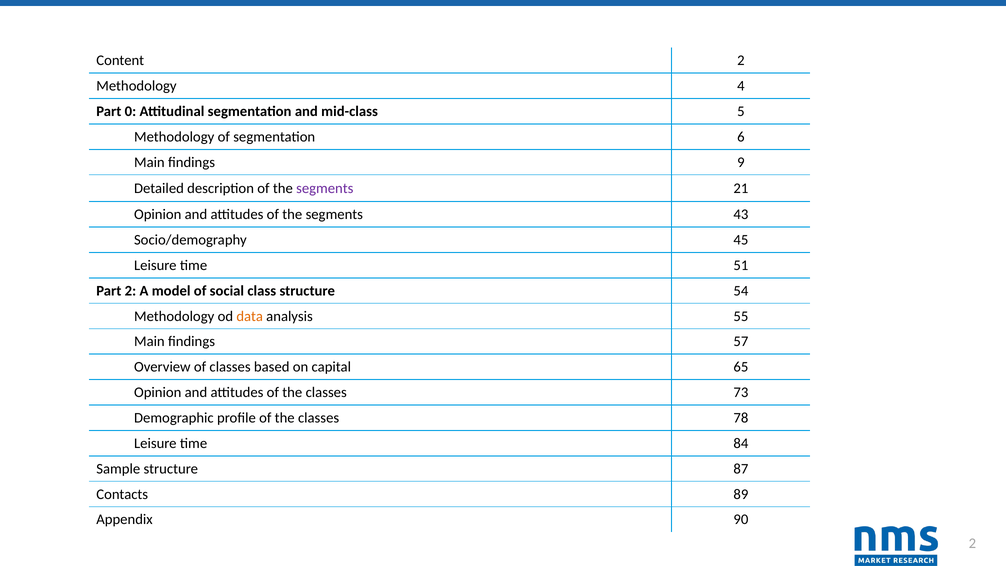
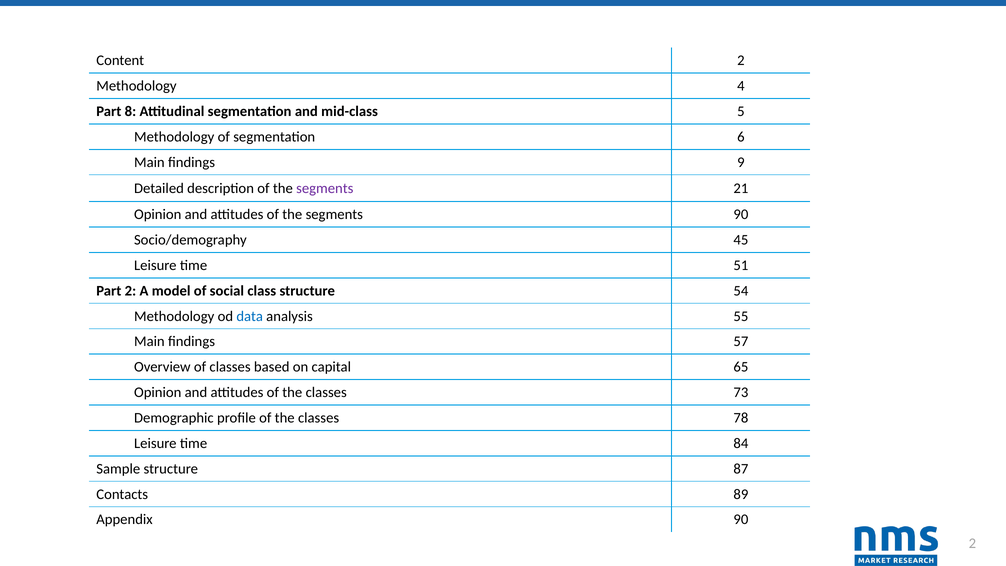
0: 0 -> 8 (130, 111)
segments 43: 43 -> 90 (741, 214)
data colour: orange -> blue (250, 316)
